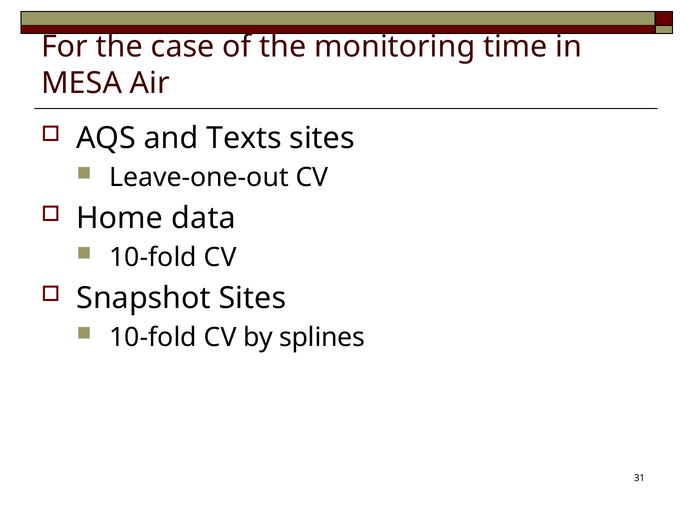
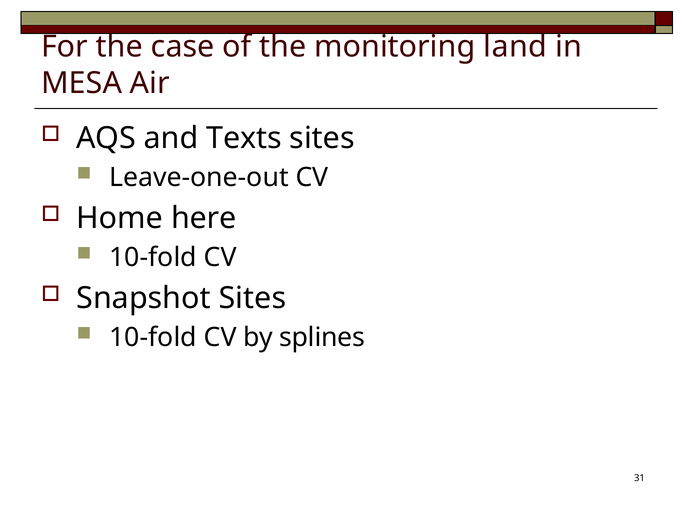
time: time -> land (515, 47)
data: data -> here (204, 218)
